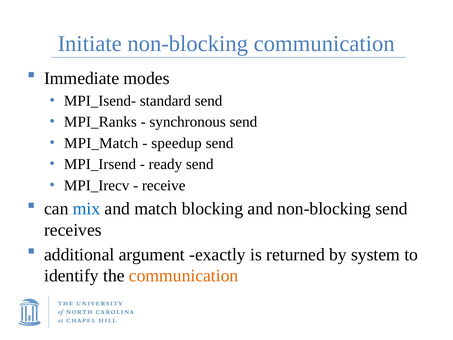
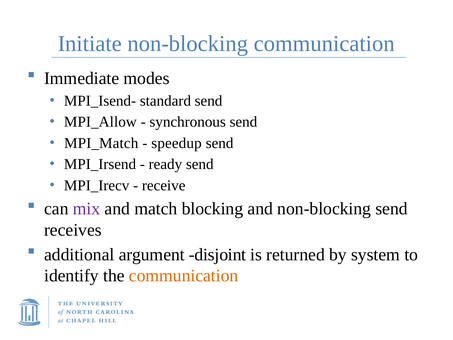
MPI_Ranks: MPI_Ranks -> MPI_Allow (100, 122)
mix colour: blue -> purple (87, 209)
exactly: exactly -> disjoint (218, 254)
